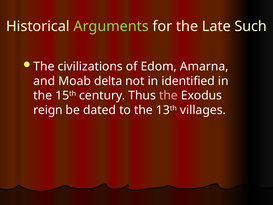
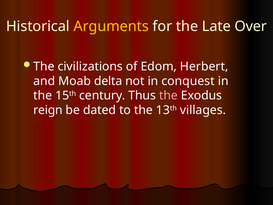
Arguments colour: light green -> yellow (111, 26)
Such: Such -> Over (251, 26)
Amarna: Amarna -> Herbert (204, 66)
identified: identified -> conquest (188, 81)
